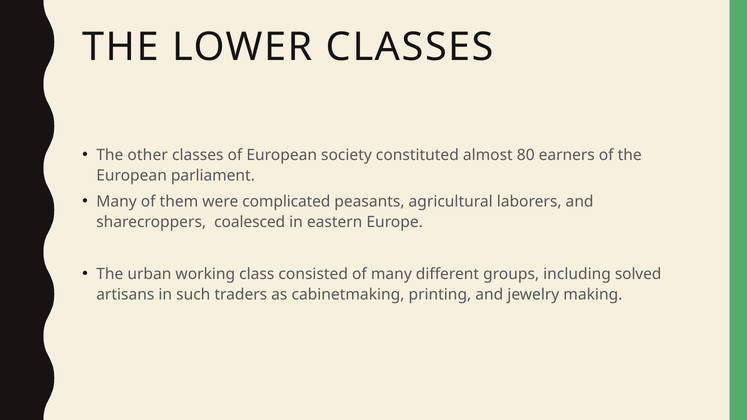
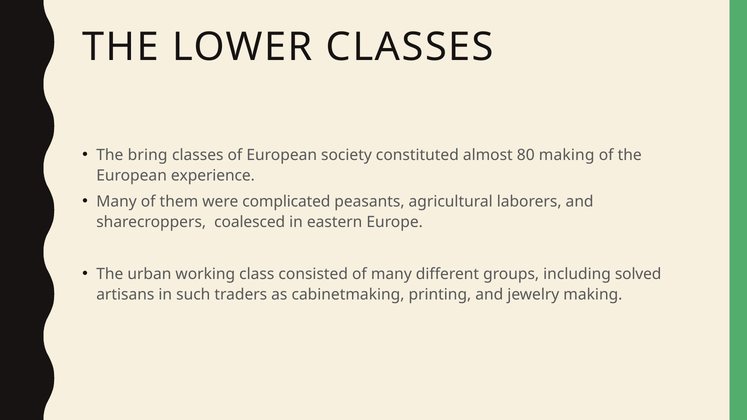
other: other -> bring (148, 155)
80 earners: earners -> making (567, 155)
parliament: parliament -> experience (213, 176)
